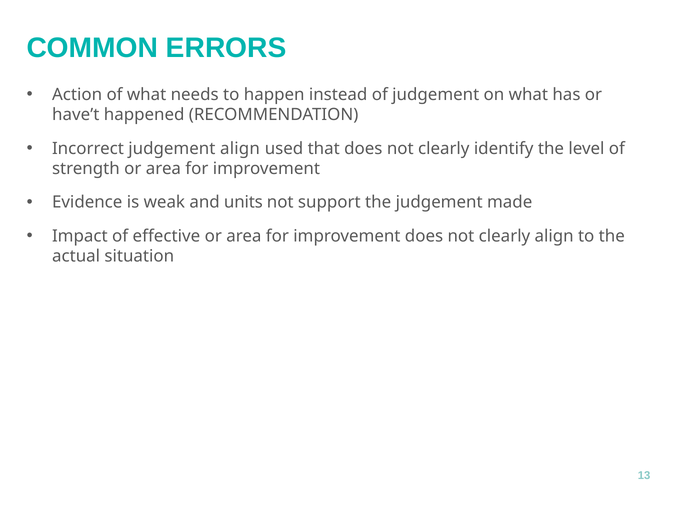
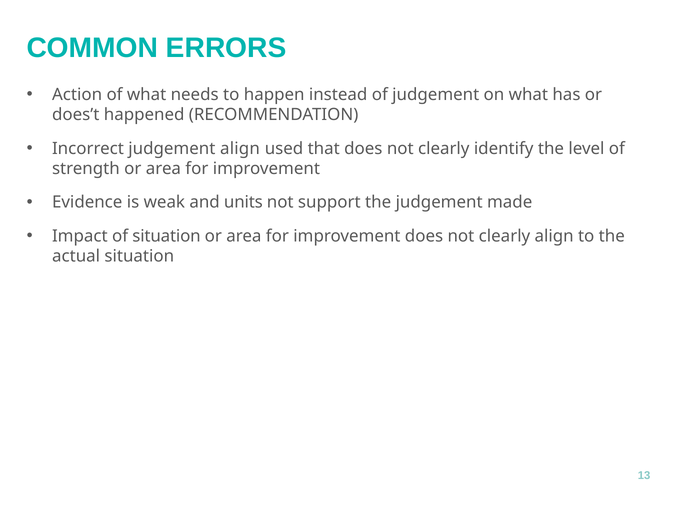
have’t: have’t -> does’t (76, 115)
of effective: effective -> situation (167, 236)
